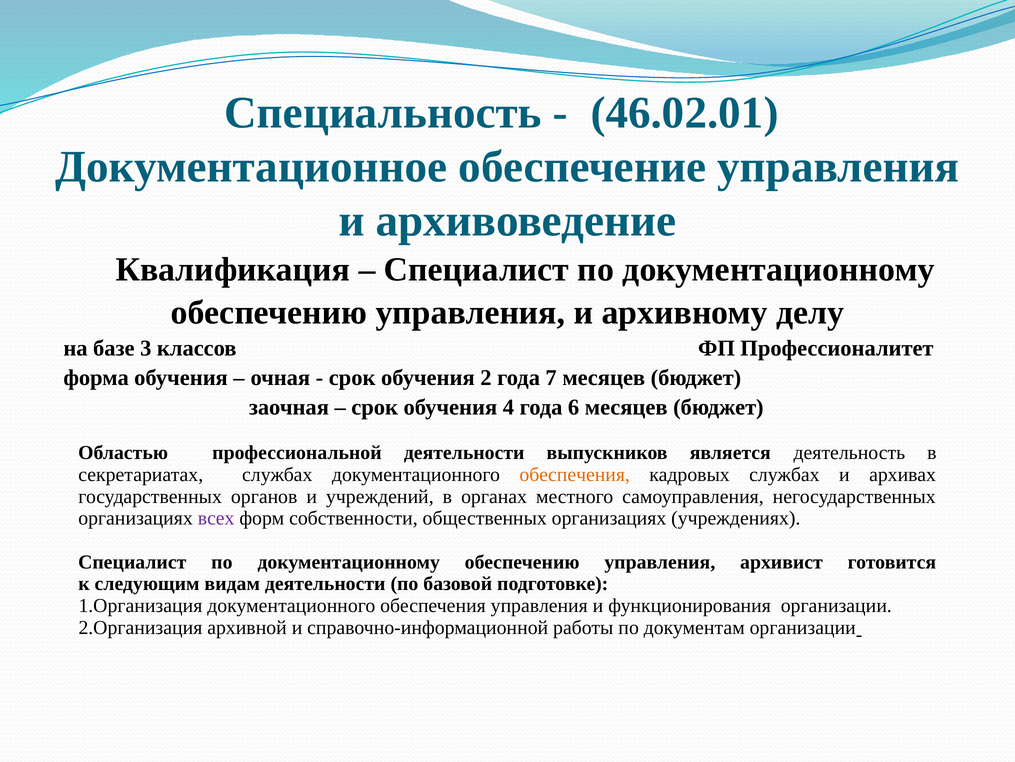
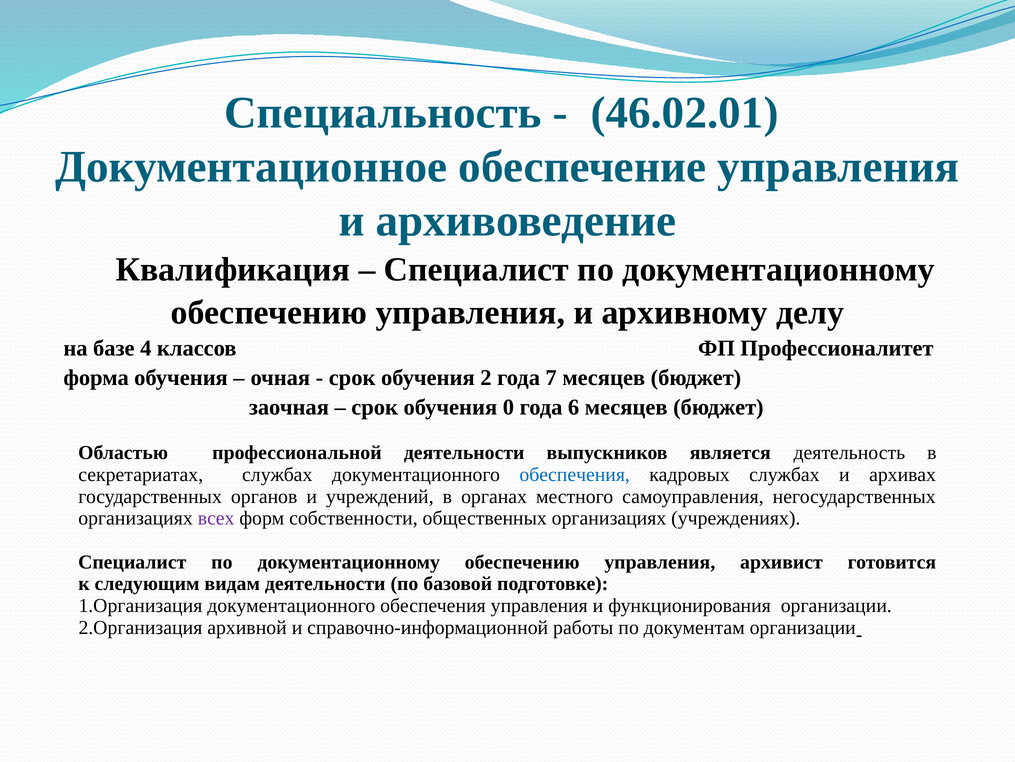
3: 3 -> 4 (146, 348)
4: 4 -> 0 (508, 407)
обеспечения colour: orange -> blue (575, 474)
